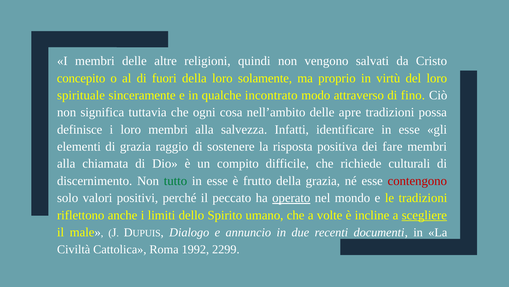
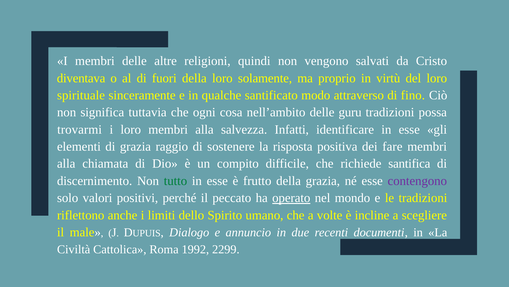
concepito: concepito -> diventava (81, 78)
incontrato: incontrato -> santificato (271, 95)
apre: apre -> guru (350, 112)
definisce: definisce -> trovarmi (80, 129)
culturali: culturali -> santifica (409, 163)
contengono colour: red -> purple (417, 180)
scegliere underline: present -> none (424, 215)
